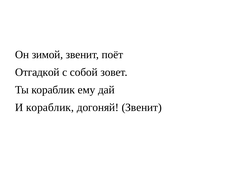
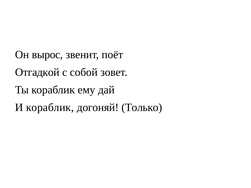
зимой: зимой -> вырос (47, 55)
догоняй Звенит: Звенит -> Только (142, 108)
